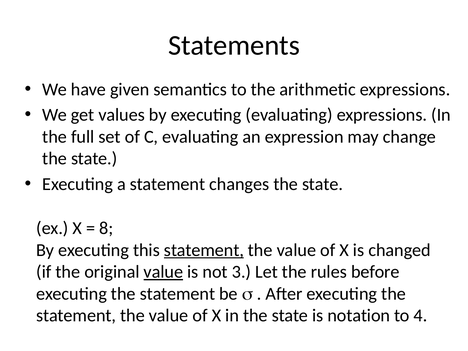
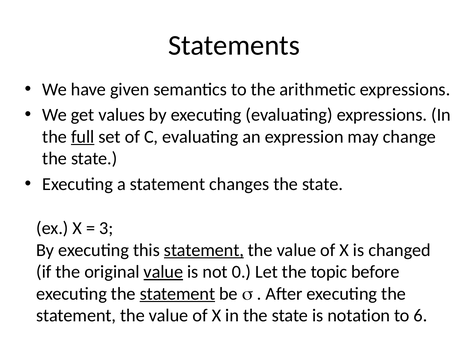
full underline: none -> present (83, 137)
8: 8 -> 3 (106, 228)
3: 3 -> 0 (241, 272)
rules: rules -> topic (329, 272)
statement underline: none -> present (177, 294)
4: 4 -> 6 (421, 316)
